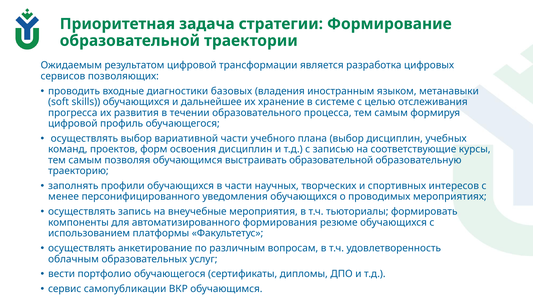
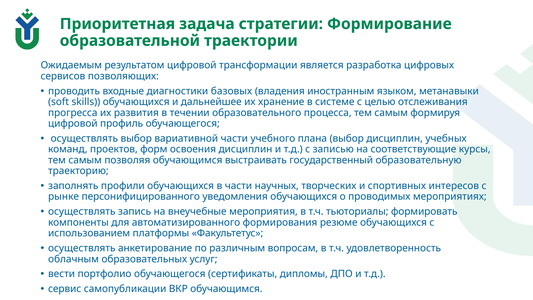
выстраивать образовательной: образовательной -> государственный (331, 160)
менее: менее -> рынке (64, 197)
